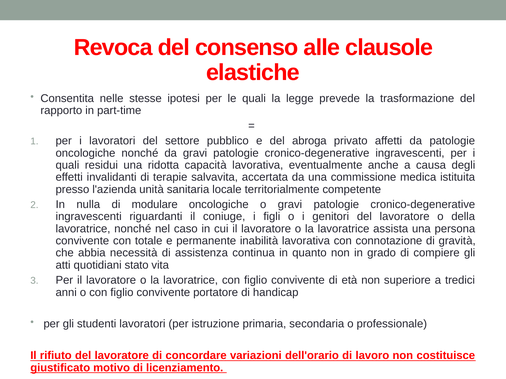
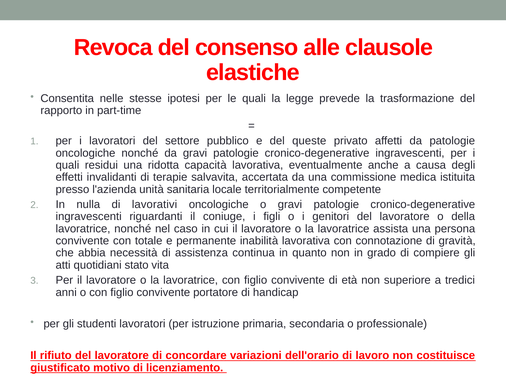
abroga: abroga -> queste (309, 141)
modulare: modulare -> lavorativi (155, 205)
